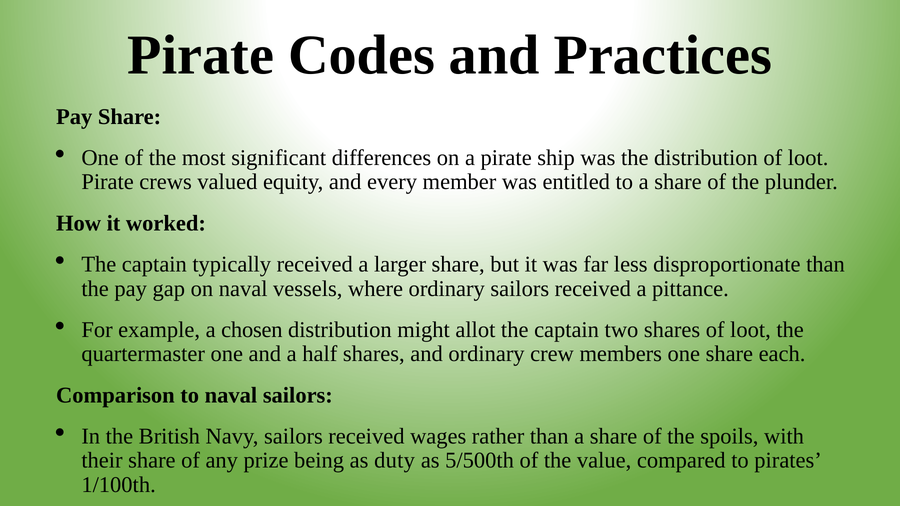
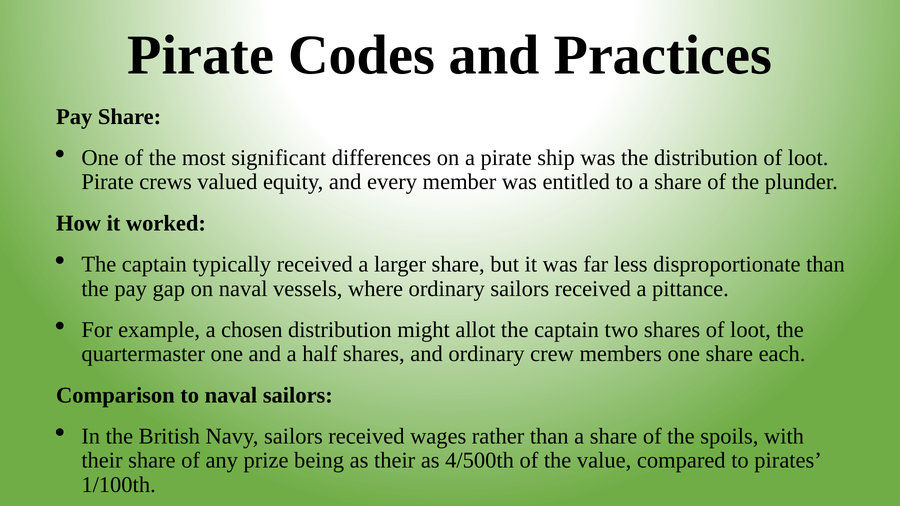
as duty: duty -> their (395, 461)
5/500th: 5/500th -> 4/500th (480, 461)
